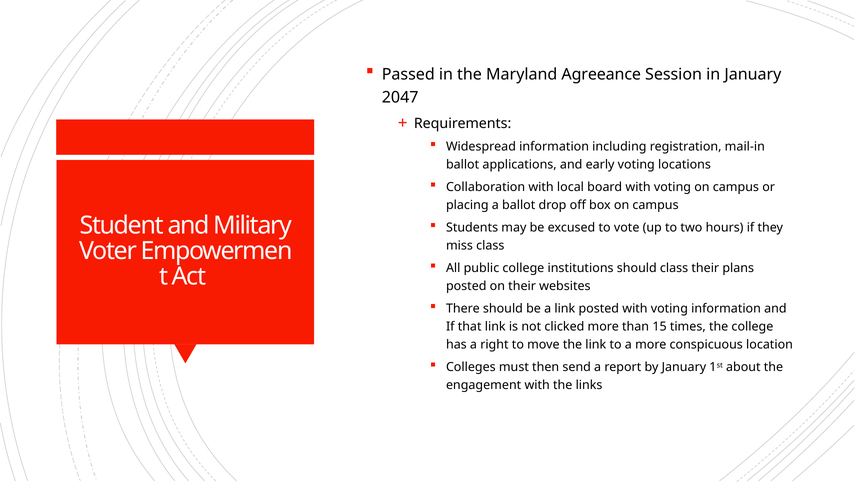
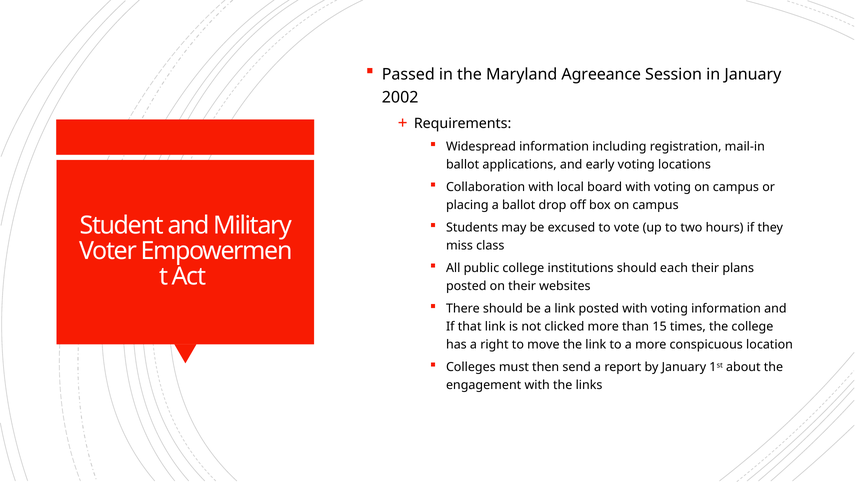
2047: 2047 -> 2002 (400, 97)
should class: class -> each (674, 268)
